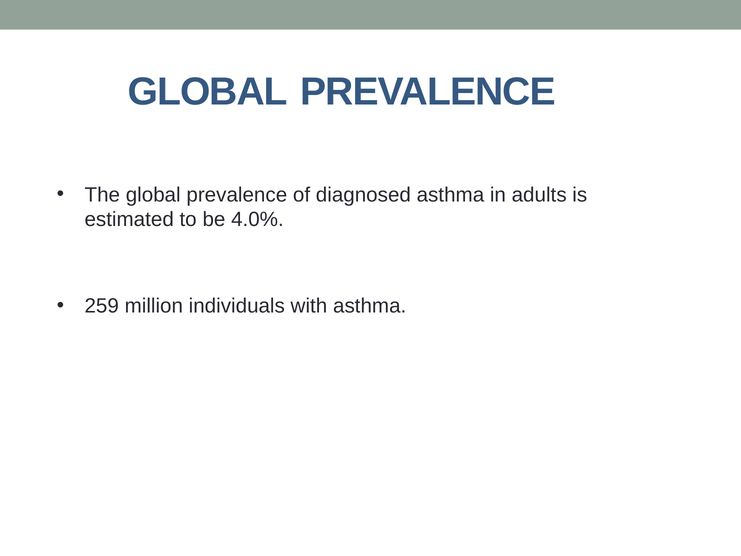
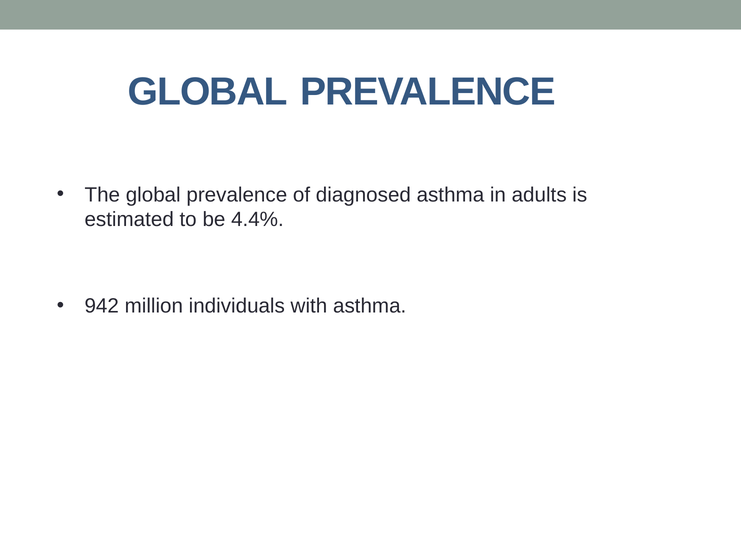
4.0%: 4.0% -> 4.4% (257, 219)
259: 259 -> 942 (102, 306)
